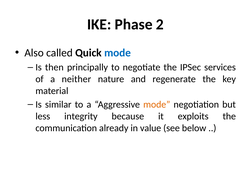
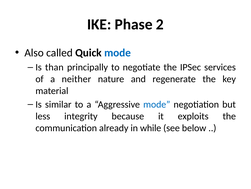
then: then -> than (54, 67)
mode colour: orange -> blue (157, 104)
value: value -> while (151, 127)
